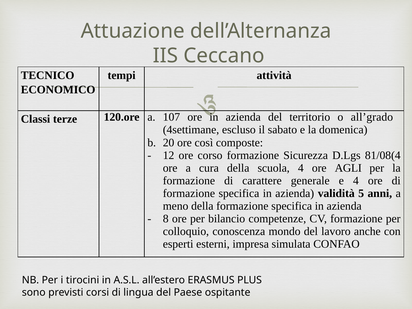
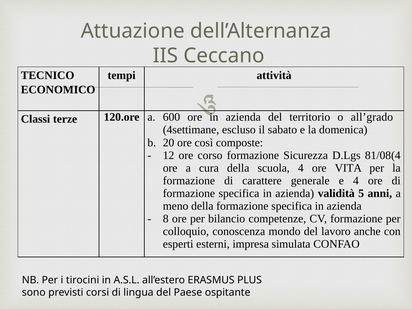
107: 107 -> 600 (171, 117)
AGLI: AGLI -> VITA (348, 168)
